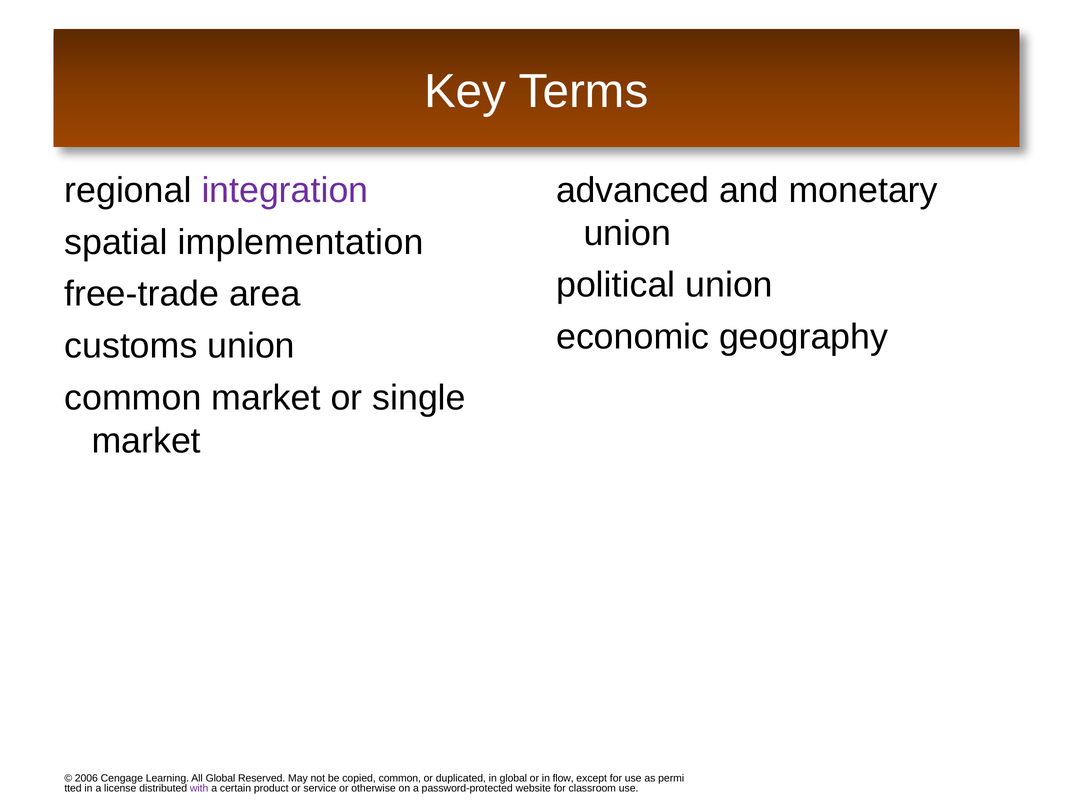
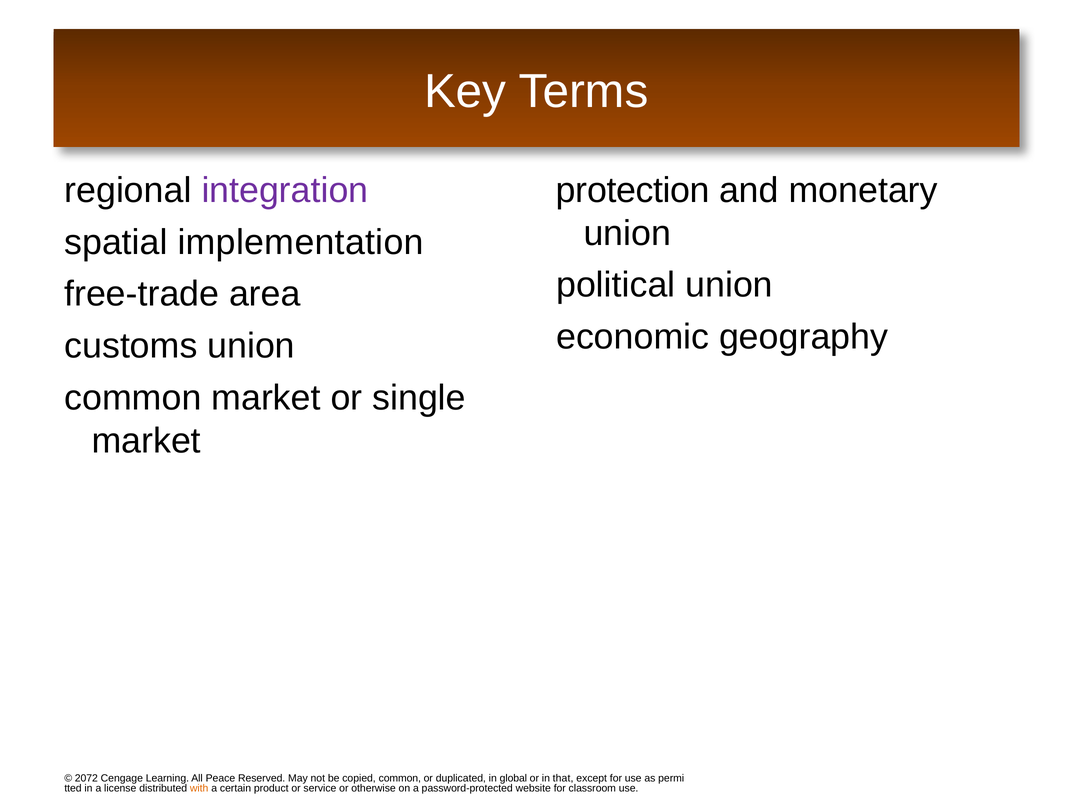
advanced: advanced -> protection (633, 190)
2006: 2006 -> 2072 (86, 778)
All Global: Global -> Peace (220, 778)
flow: flow -> that (563, 778)
with colour: purple -> orange (199, 788)
